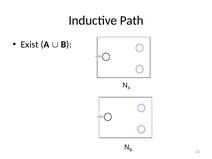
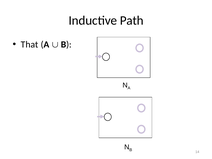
Exist: Exist -> That (30, 44)
